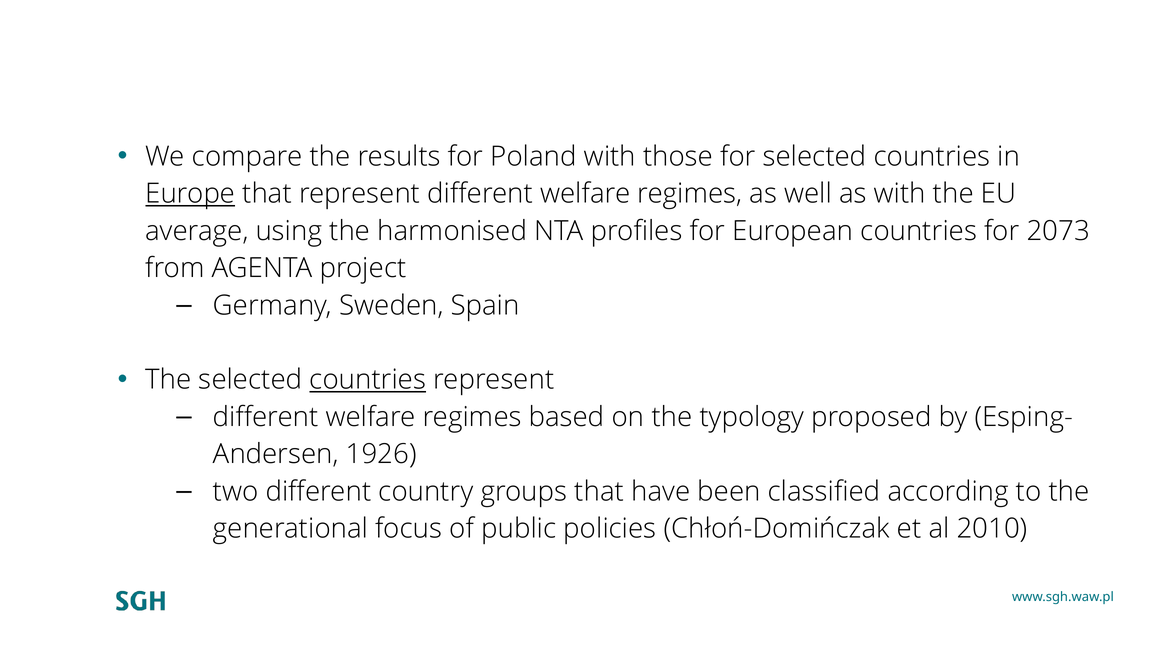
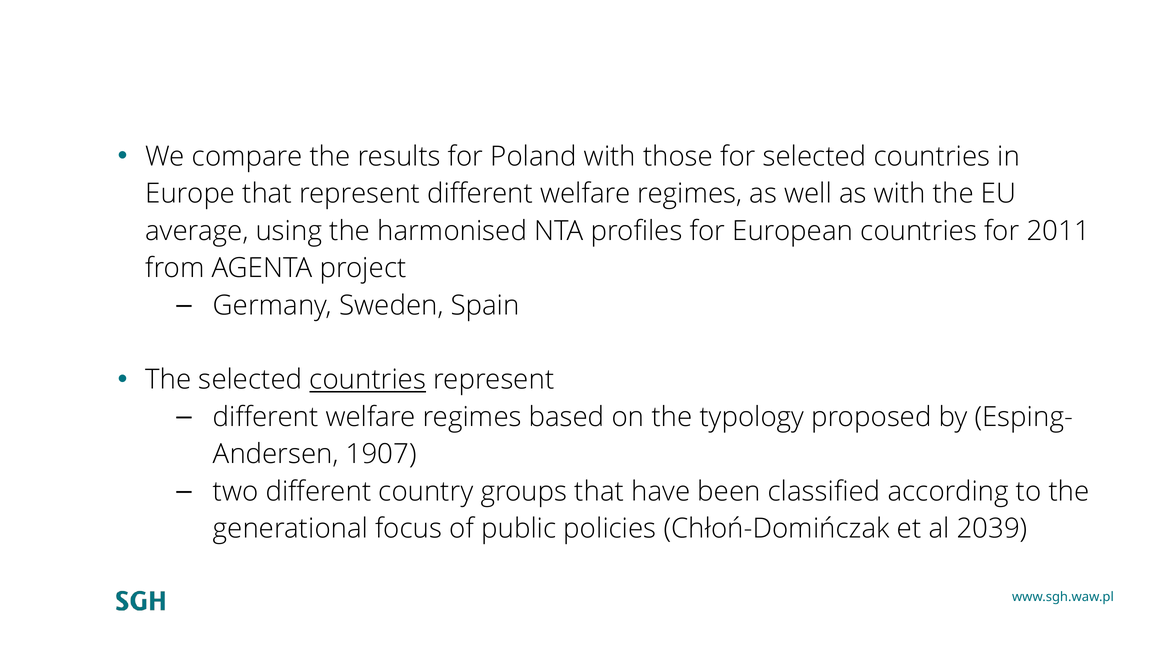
Europe underline: present -> none (190, 193)
2073: 2073 -> 2011 (1058, 231)
1926: 1926 -> 1907 (381, 454)
2010: 2010 -> 2039 (992, 528)
